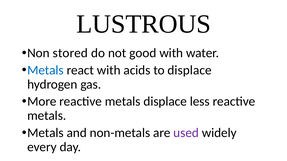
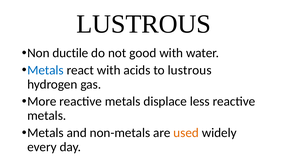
stored: stored -> ductile (70, 53)
to displace: displace -> lustrous (190, 70)
used colour: purple -> orange (186, 133)
